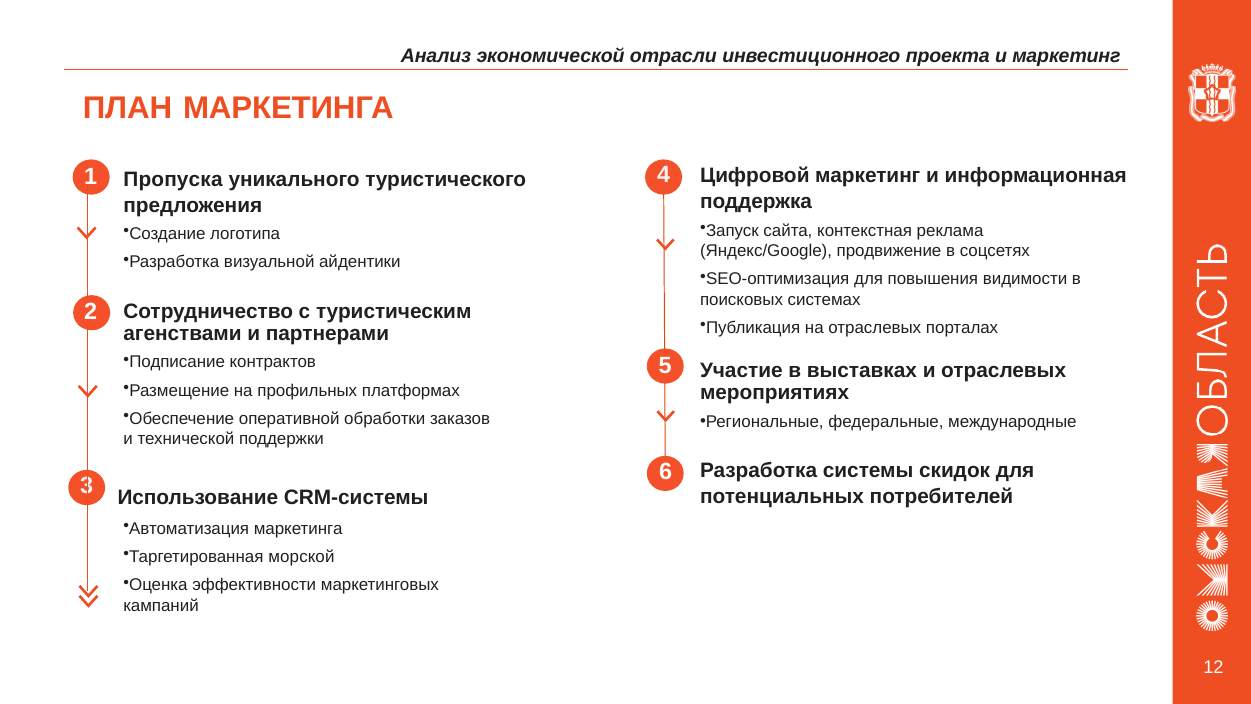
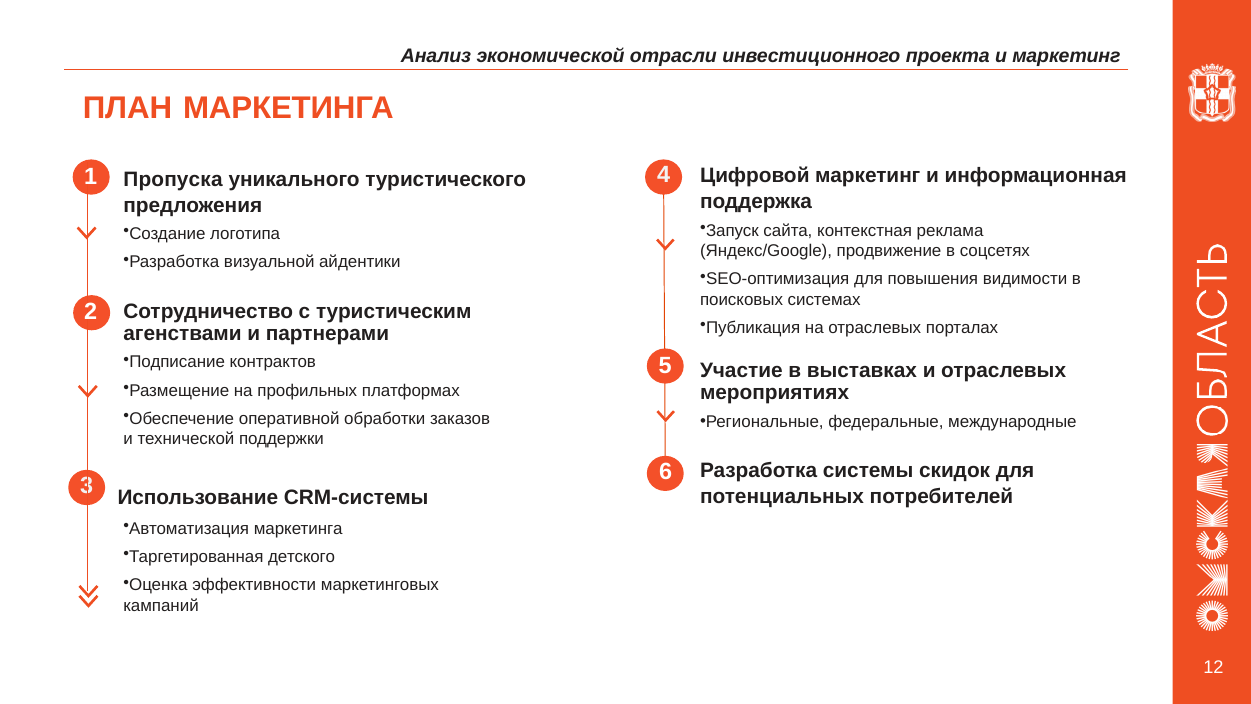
морской: морской -> детского (302, 557)
